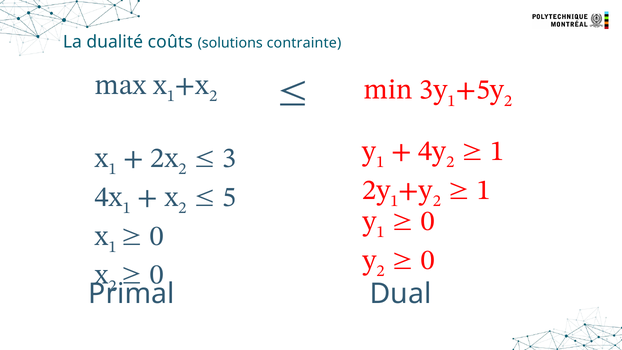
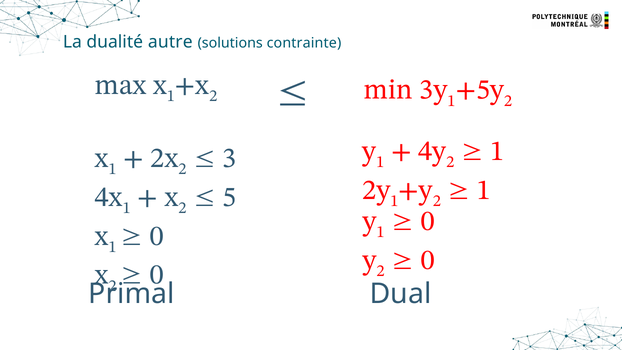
coûts: coûts -> autre (170, 42)
